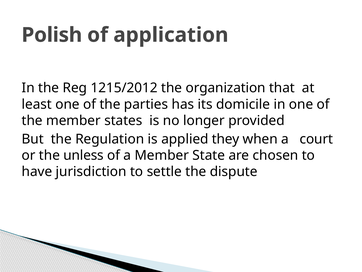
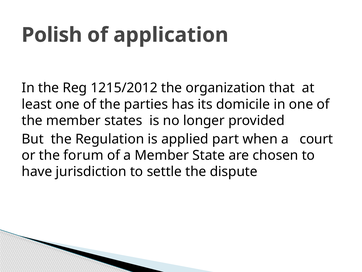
they: they -> part (226, 139)
unless: unless -> forum (83, 155)
